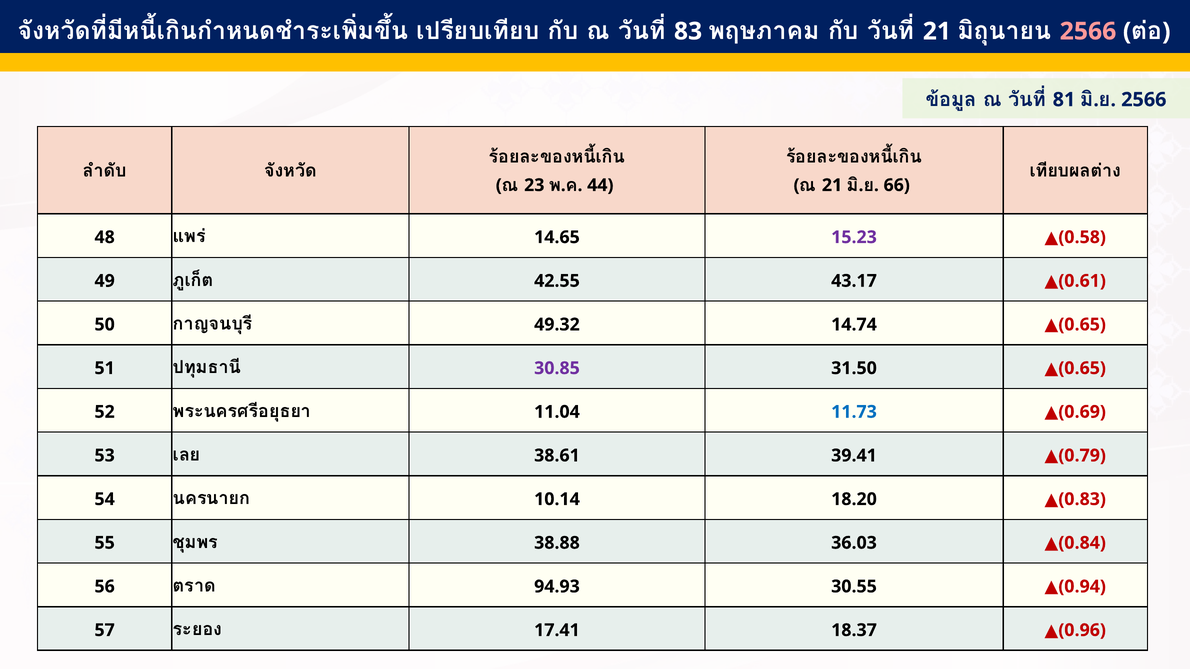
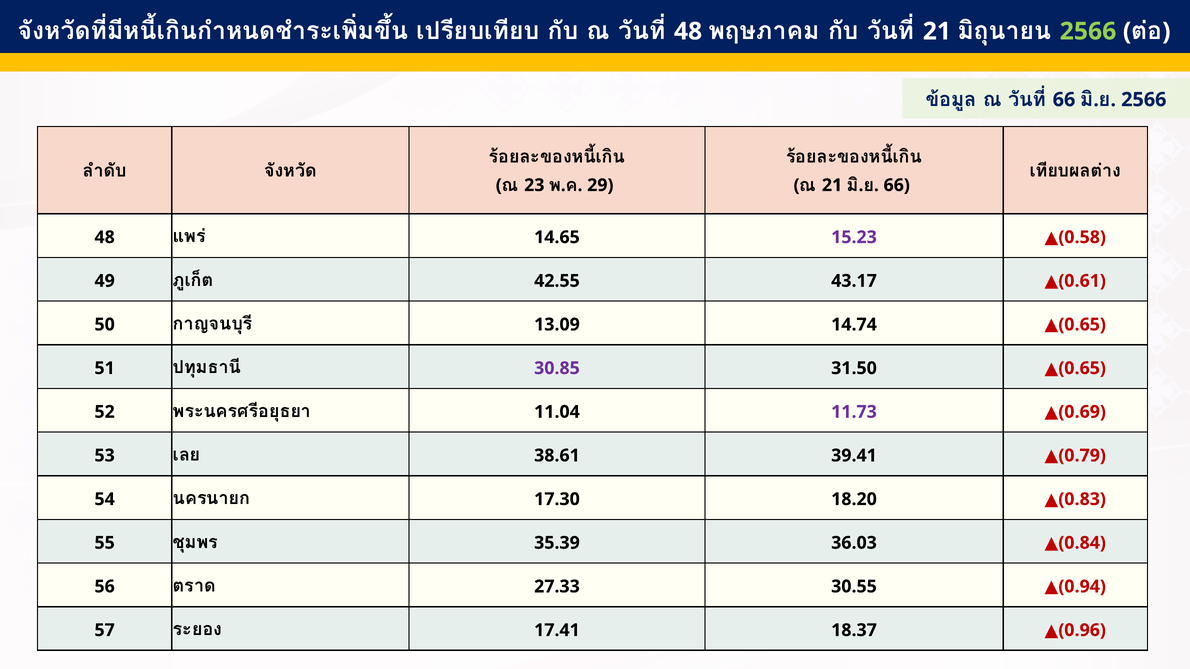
83: 83 -> 48 (688, 31)
2566 colour: pink -> light green (1088, 31)
81: 81 -> 66 (1064, 100)
44: 44 -> 29 (600, 185)
49.32: 49.32 -> 13.09 (557, 325)
11.73 colour: blue -> purple (854, 412)
10.14: 10.14 -> 17.30 (557, 499)
38.88: 38.88 -> 35.39 (557, 543)
94.93: 94.93 -> 27.33 (557, 587)
